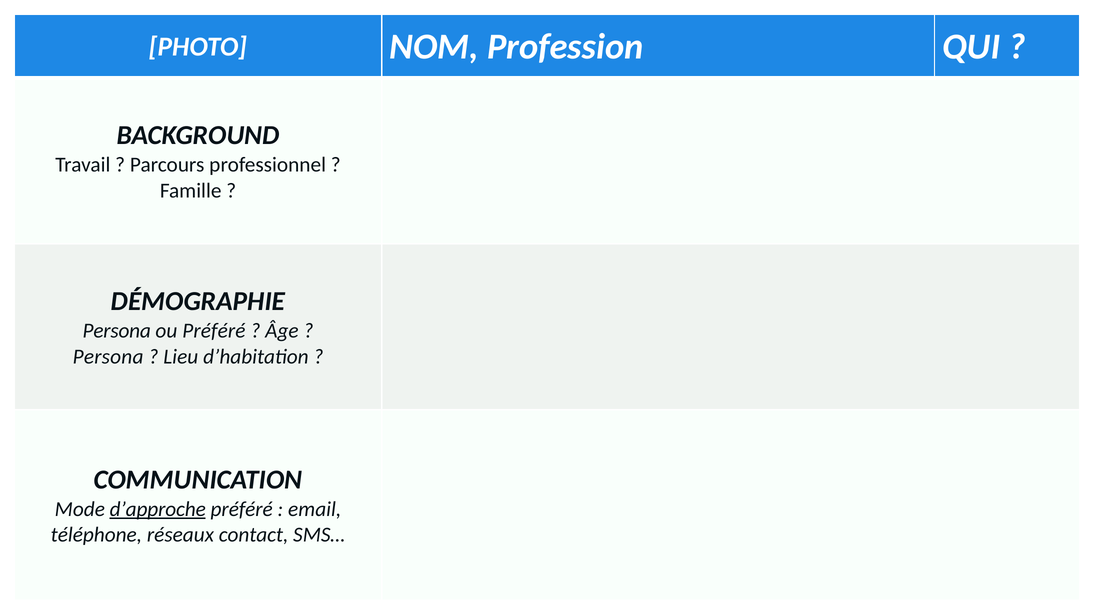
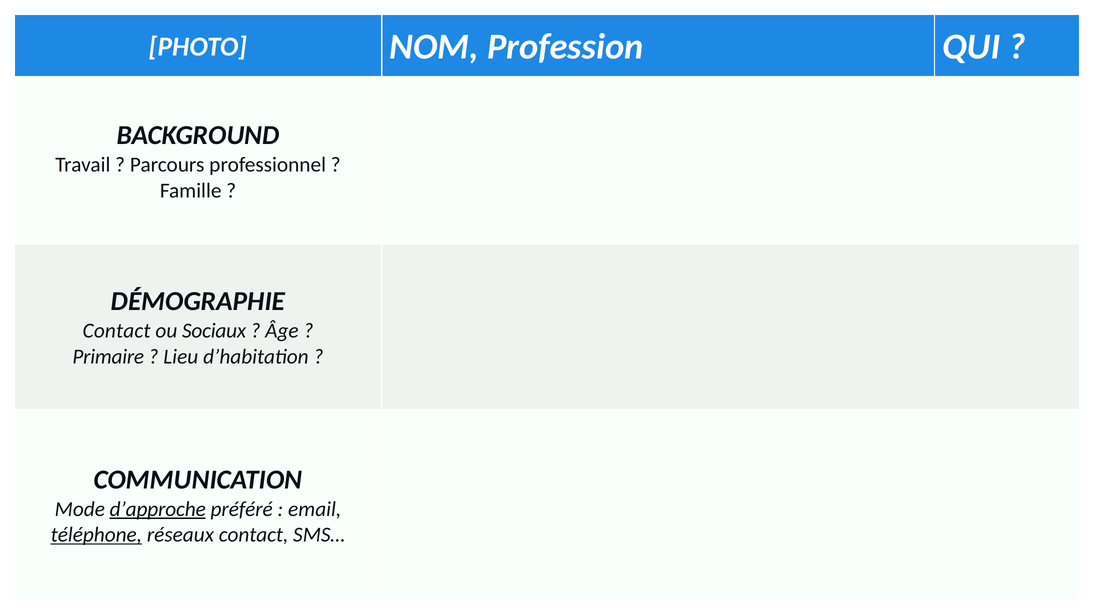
Persona: Persona -> Contact (117, 331)
ou Préféré: Préféré -> Sociaux (214, 331)
Persona: Persona -> Primaire (108, 357)
téléphone underline: none -> present (96, 535)
